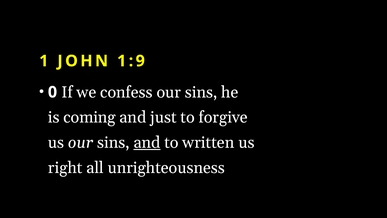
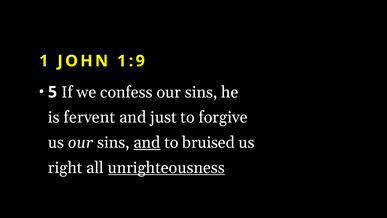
0: 0 -> 5 (53, 92)
coming: coming -> fervent (89, 117)
written: written -> bruised (208, 142)
unrighteousness underline: none -> present (166, 167)
